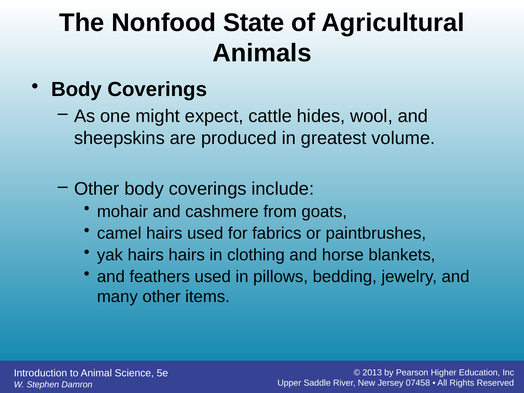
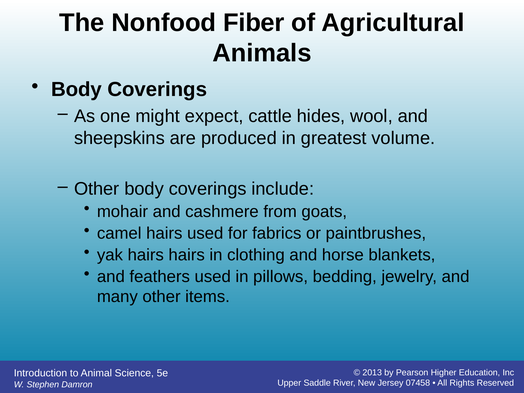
State: State -> Fiber (254, 23)
